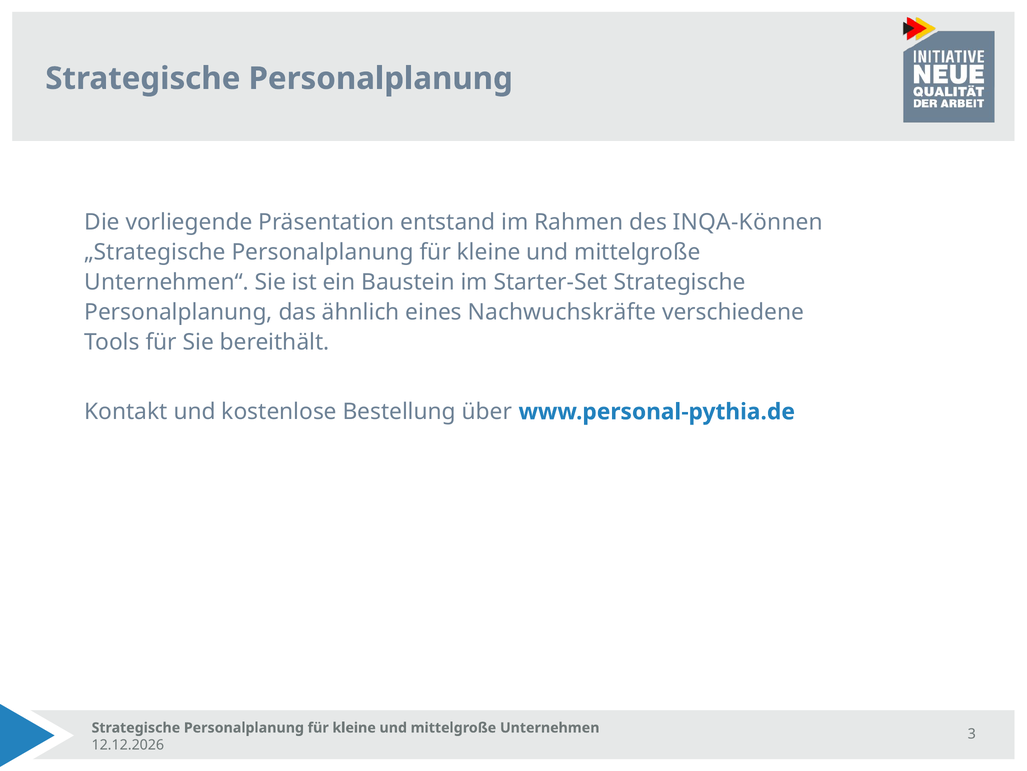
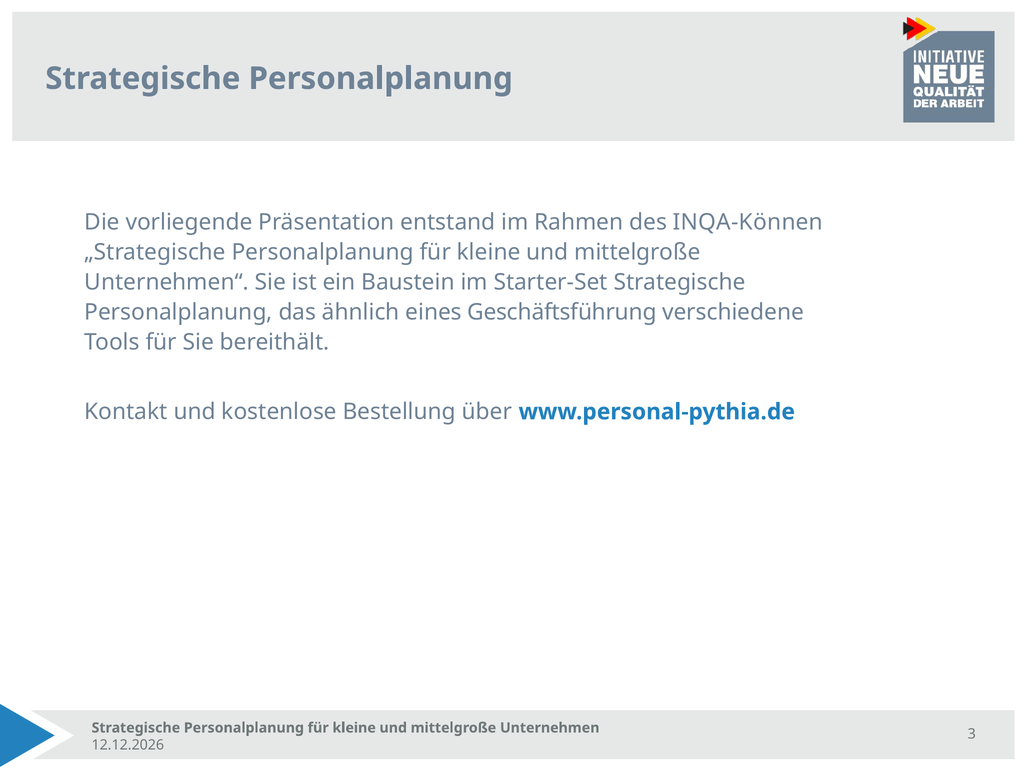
Nachwuchskräfte: Nachwuchskräfte -> Geschäftsführung (562, 312)
